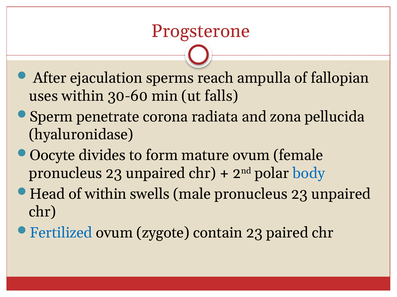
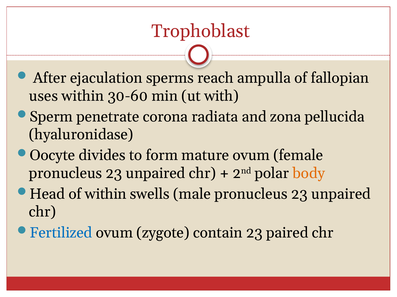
Progsterone: Progsterone -> Trophoblast (201, 31)
falls: falls -> with (221, 96)
body colour: blue -> orange (309, 174)
